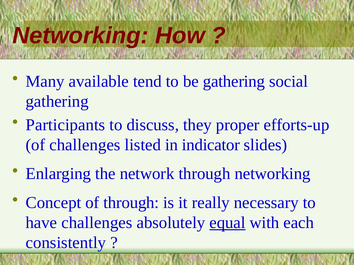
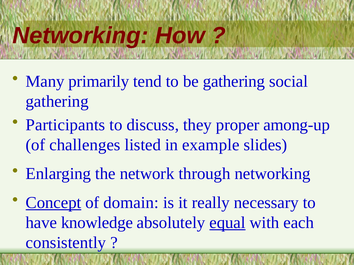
available: available -> primarily (99, 82)
efforts-up: efforts-up -> among-up (297, 125)
indicator: indicator -> example (211, 145)
Concept underline: none -> present (53, 203)
of through: through -> domain (131, 203)
have challenges: challenges -> knowledge (97, 223)
